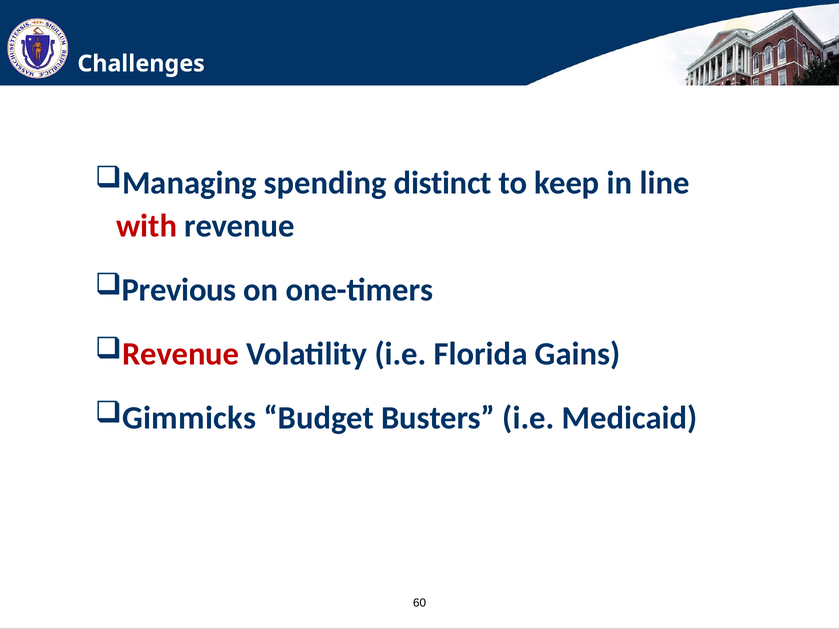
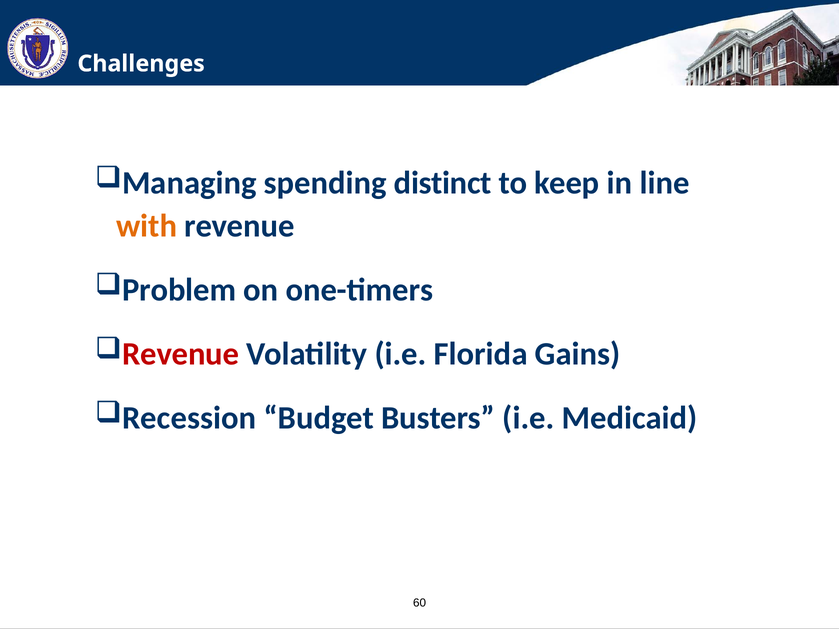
with colour: red -> orange (147, 226)
Previous: Previous -> Problem (179, 290)
Gimmicks: Gimmicks -> Recession (189, 418)
